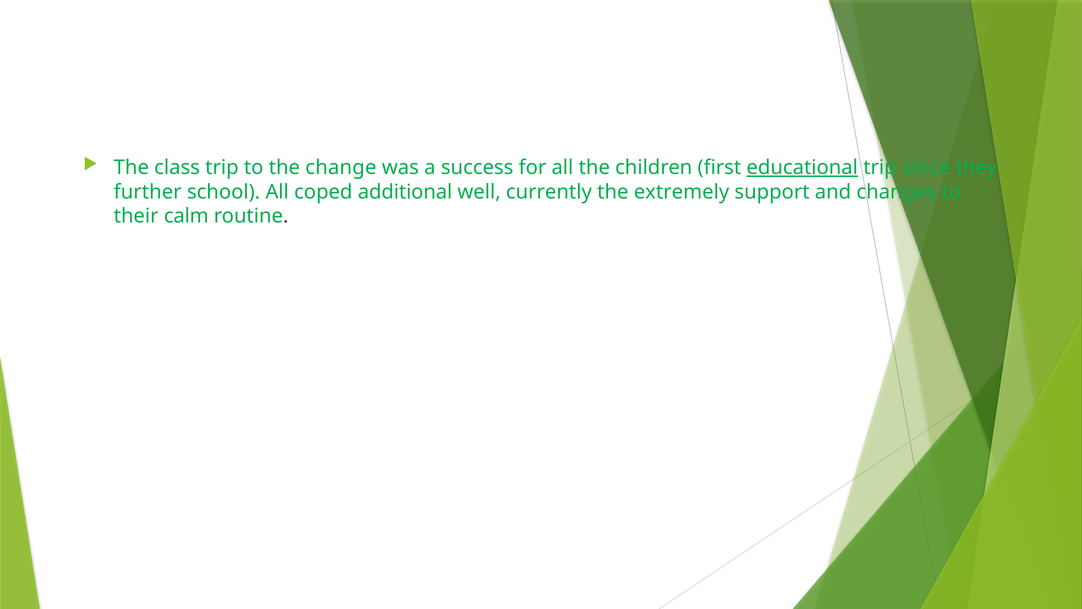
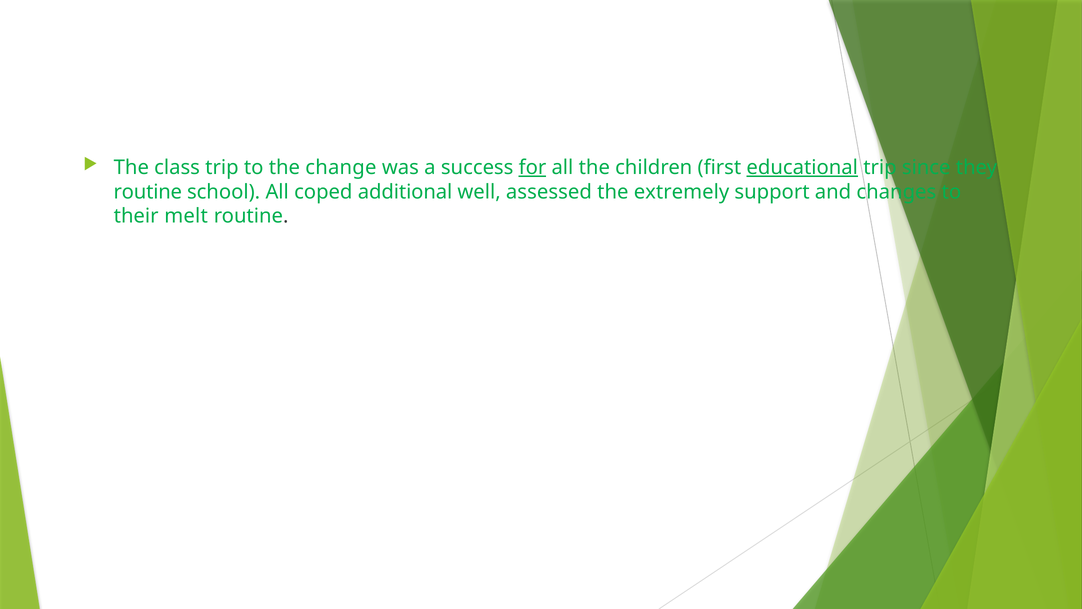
for underline: none -> present (532, 167)
further: further -> routine (148, 192)
currently: currently -> assessed (549, 192)
calm: calm -> melt (186, 216)
